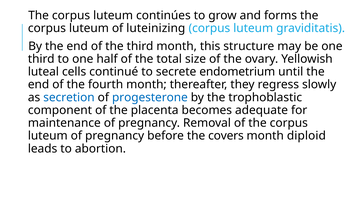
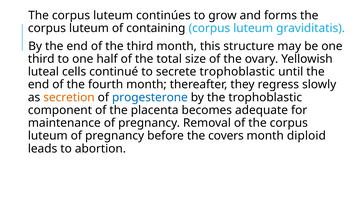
luteinizing: luteinizing -> containing (156, 28)
secrete endometrium: endometrium -> trophoblastic (237, 72)
secretion colour: blue -> orange (69, 98)
